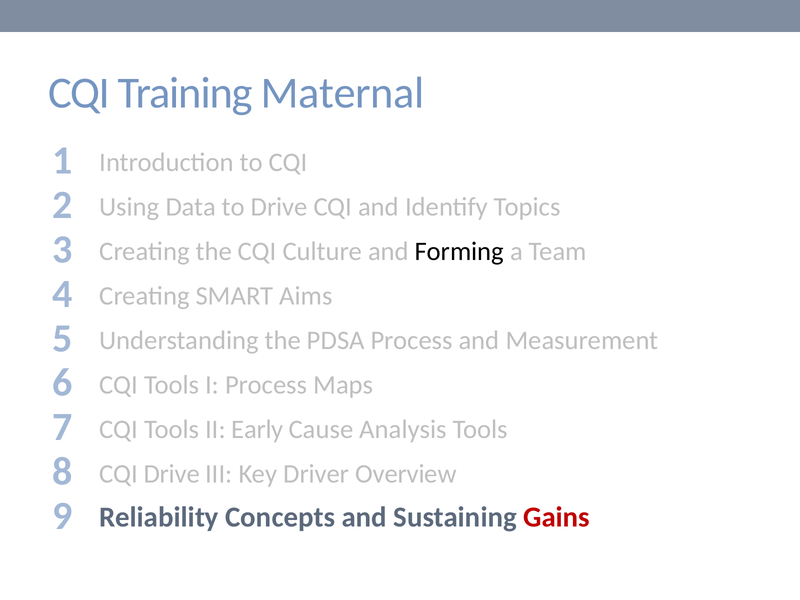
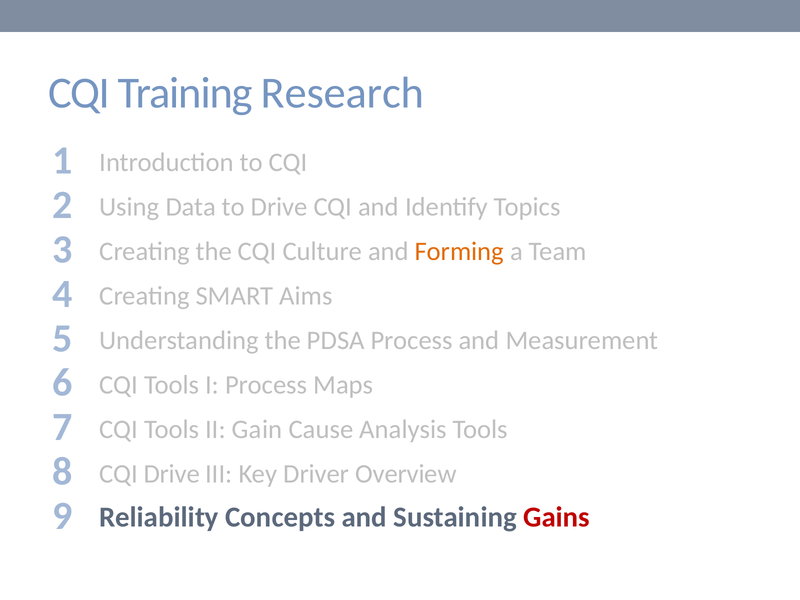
Maternal: Maternal -> Research (342, 93)
Forming colour: black -> orange (459, 252)
Early: Early -> Gain (257, 429)
